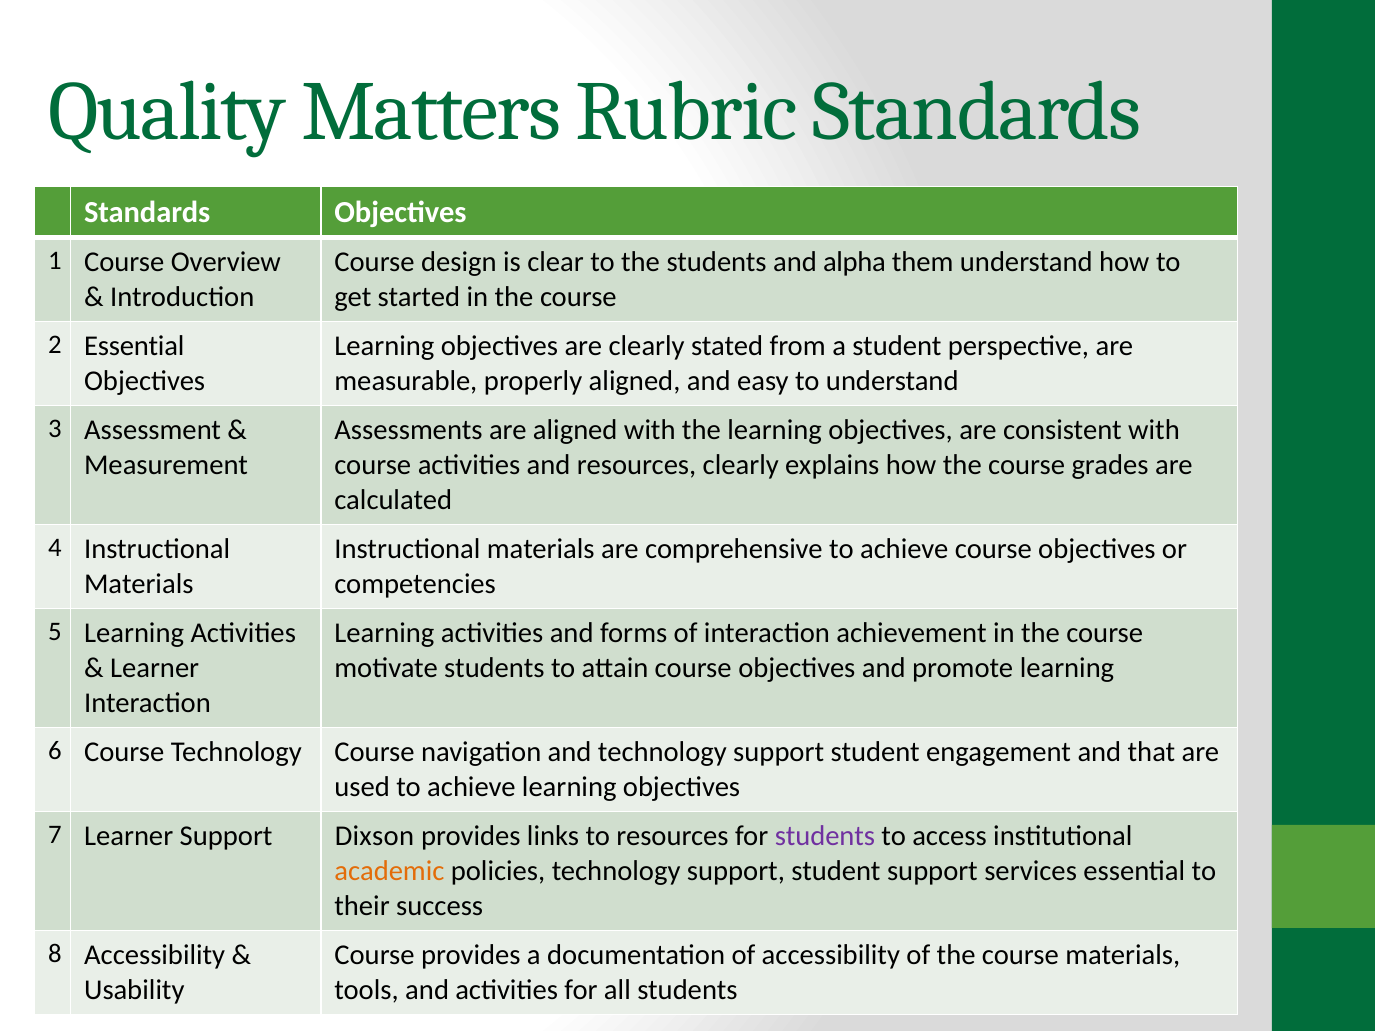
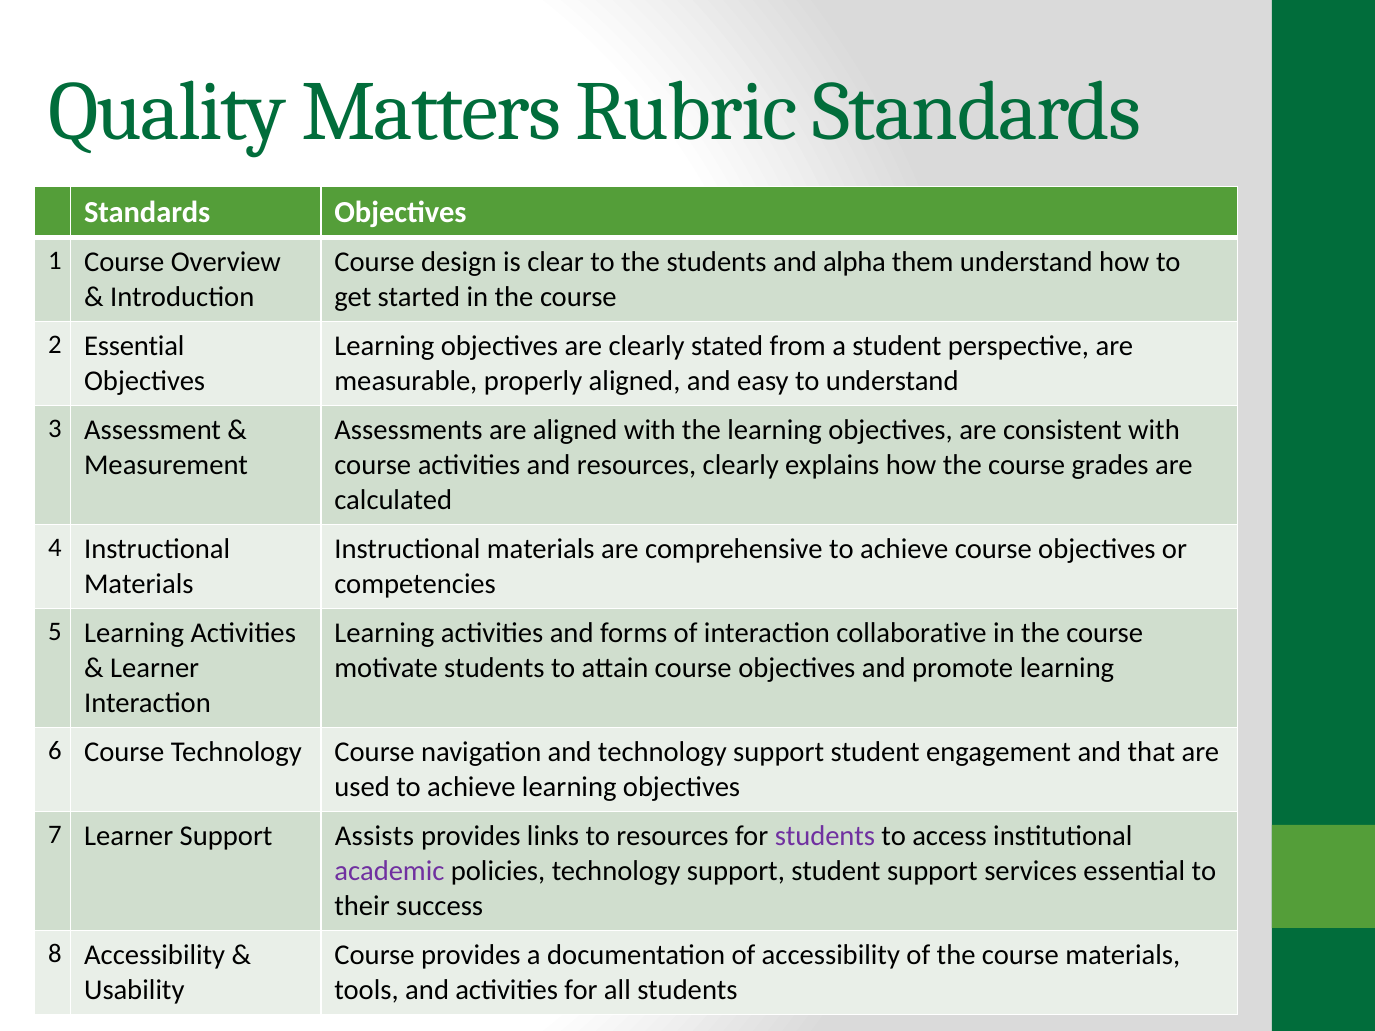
achievement: achievement -> collaborative (912, 633)
Dixson: Dixson -> Assists (374, 836)
academic colour: orange -> purple (389, 871)
